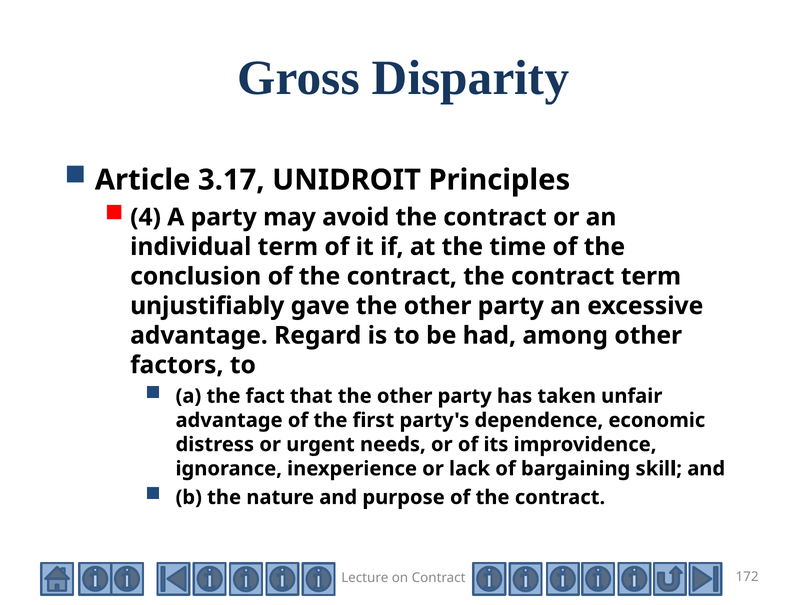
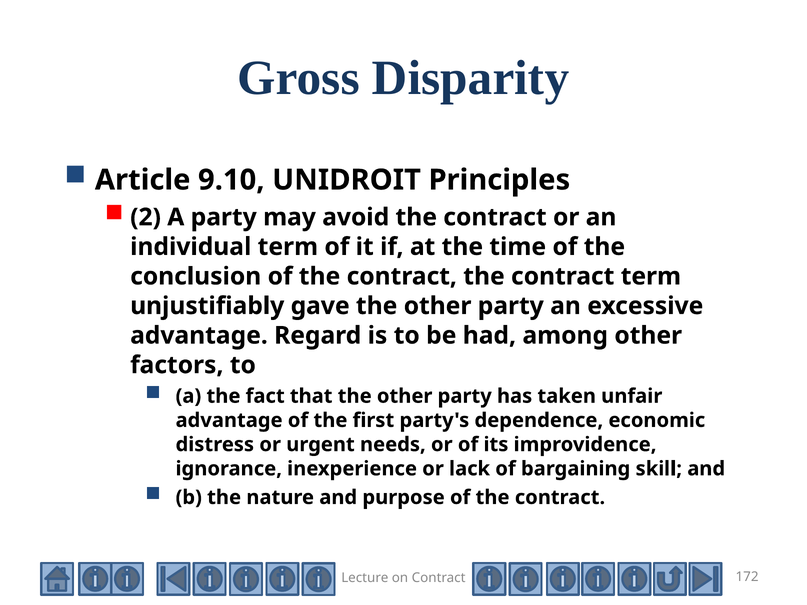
3.17: 3.17 -> 9.10 (231, 180)
4: 4 -> 2 (146, 217)
